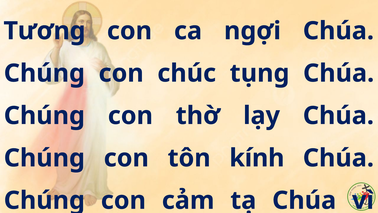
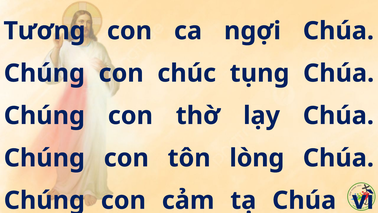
kính: kính -> lòng (257, 158)
